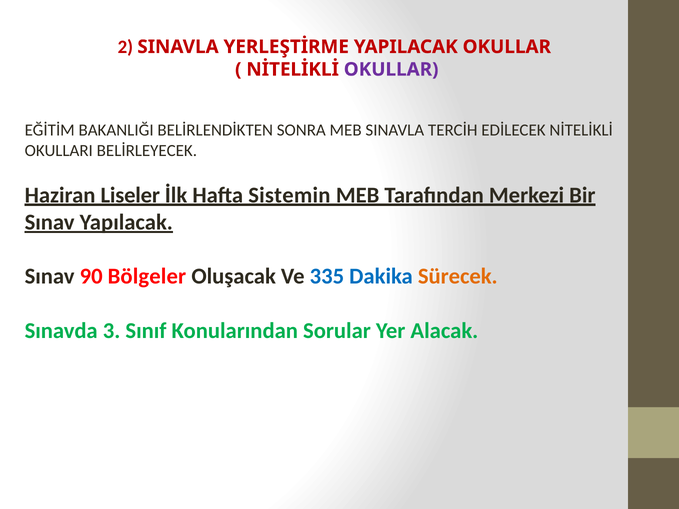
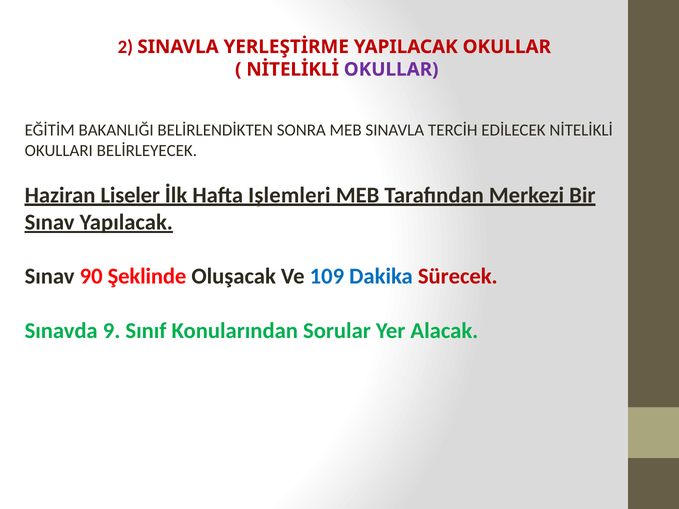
Sistemin: Sistemin -> Işlemleri (289, 195)
Bölgeler: Bölgeler -> Şeklinde (147, 277)
335: 335 -> 109 (327, 277)
Sürecek colour: orange -> red (458, 277)
3: 3 -> 9 (112, 331)
